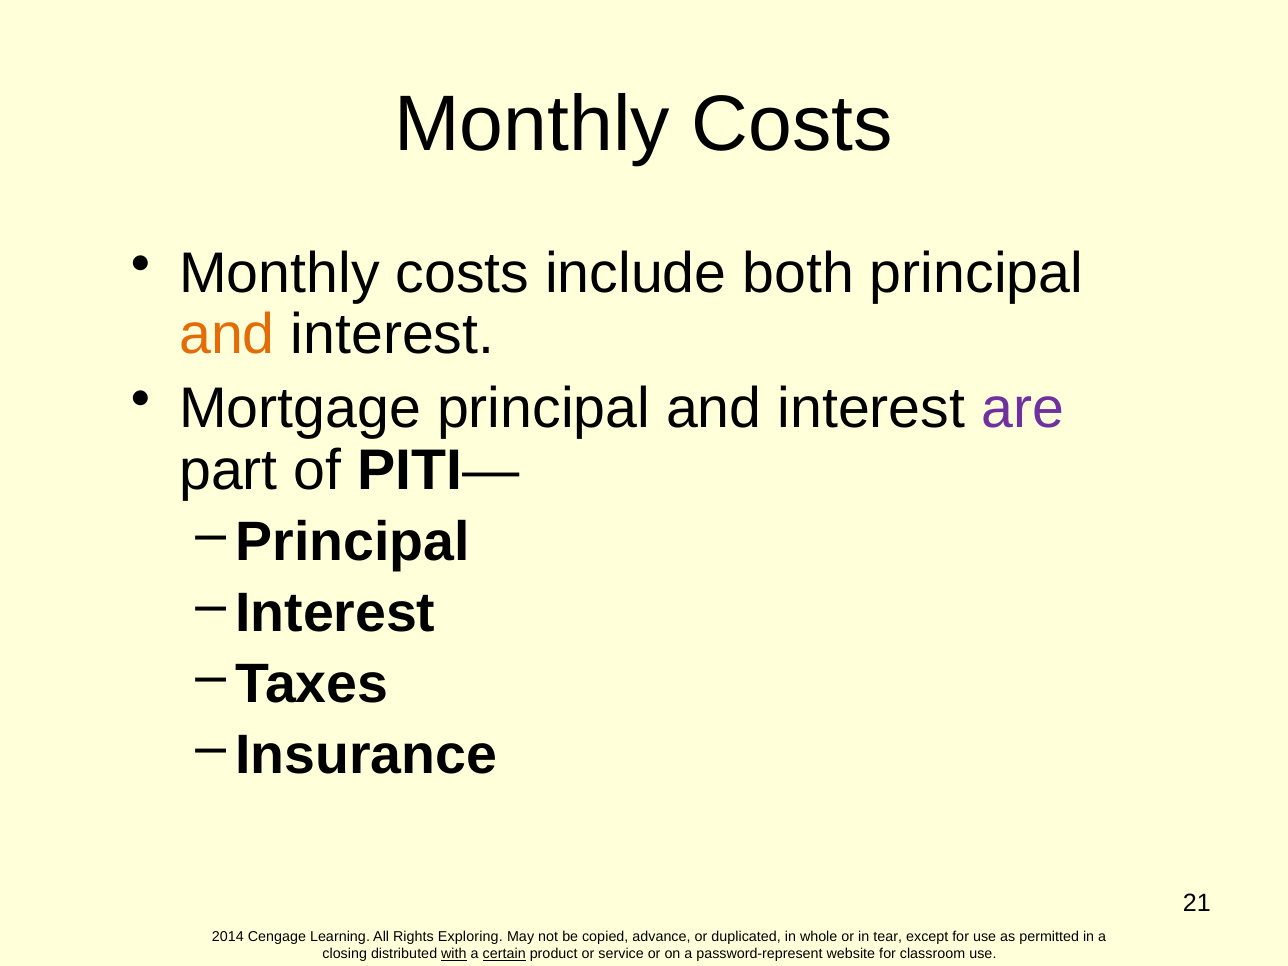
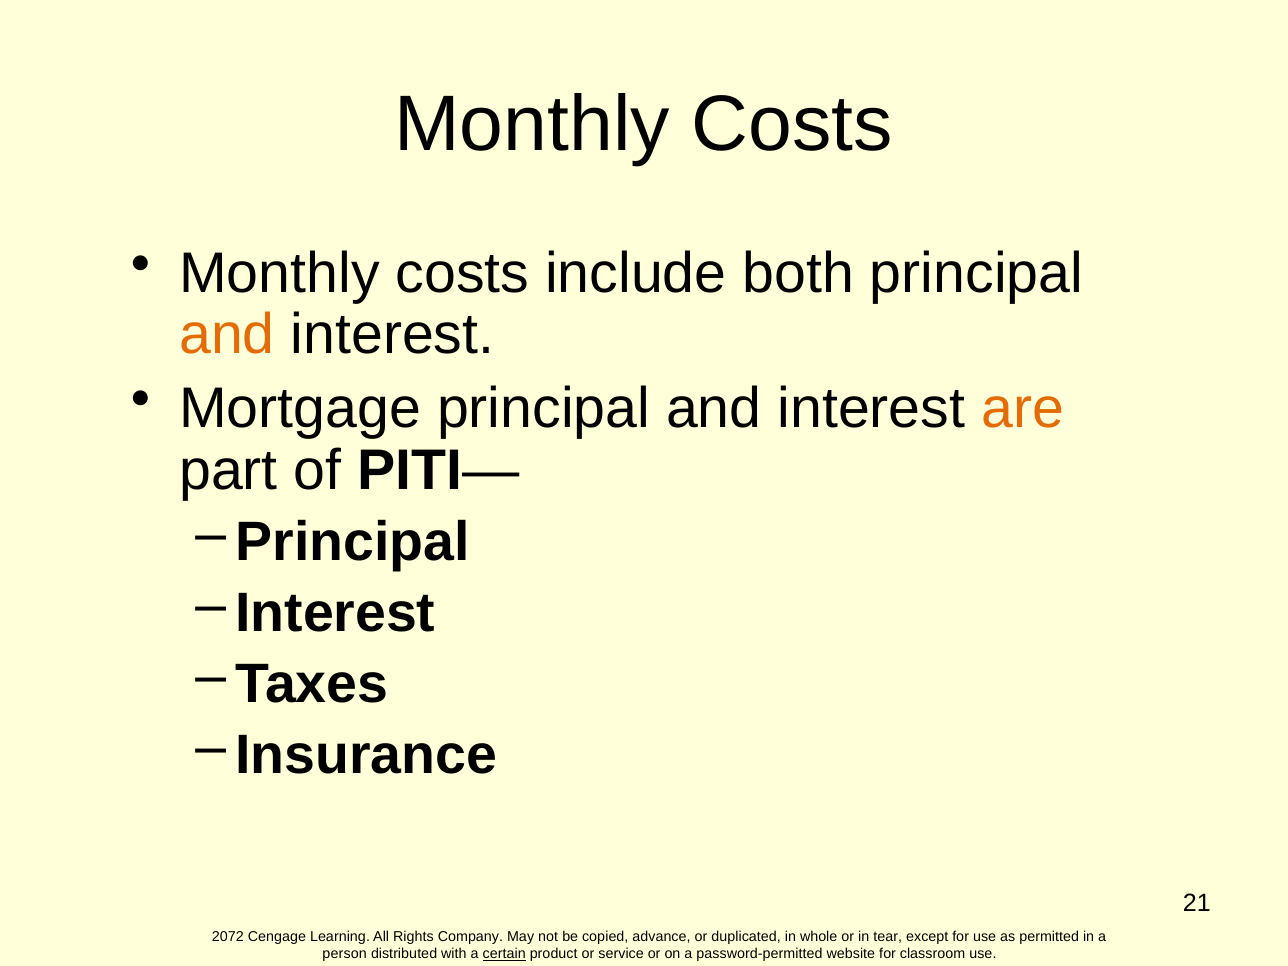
are colour: purple -> orange (1023, 408)
2014: 2014 -> 2072 (228, 937)
Exploring: Exploring -> Company (470, 937)
closing: closing -> person (345, 954)
with underline: present -> none (454, 954)
password-represent: password-represent -> password-permitted (759, 954)
